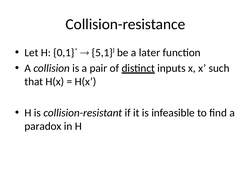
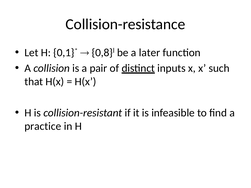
5,1: 5,1 -> 0,8 (102, 53)
paradox: paradox -> practice (43, 126)
